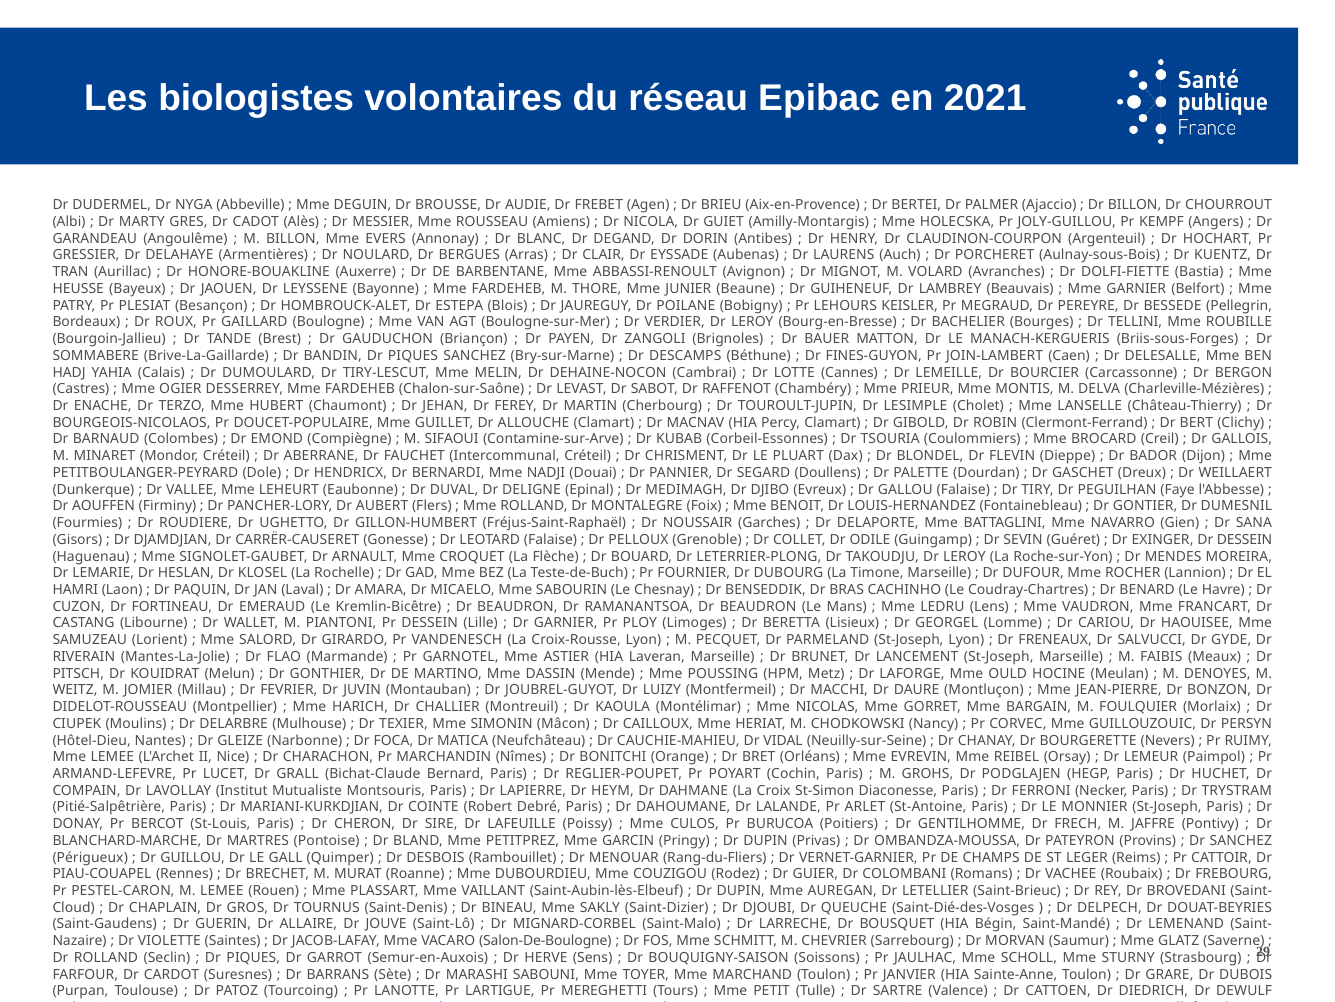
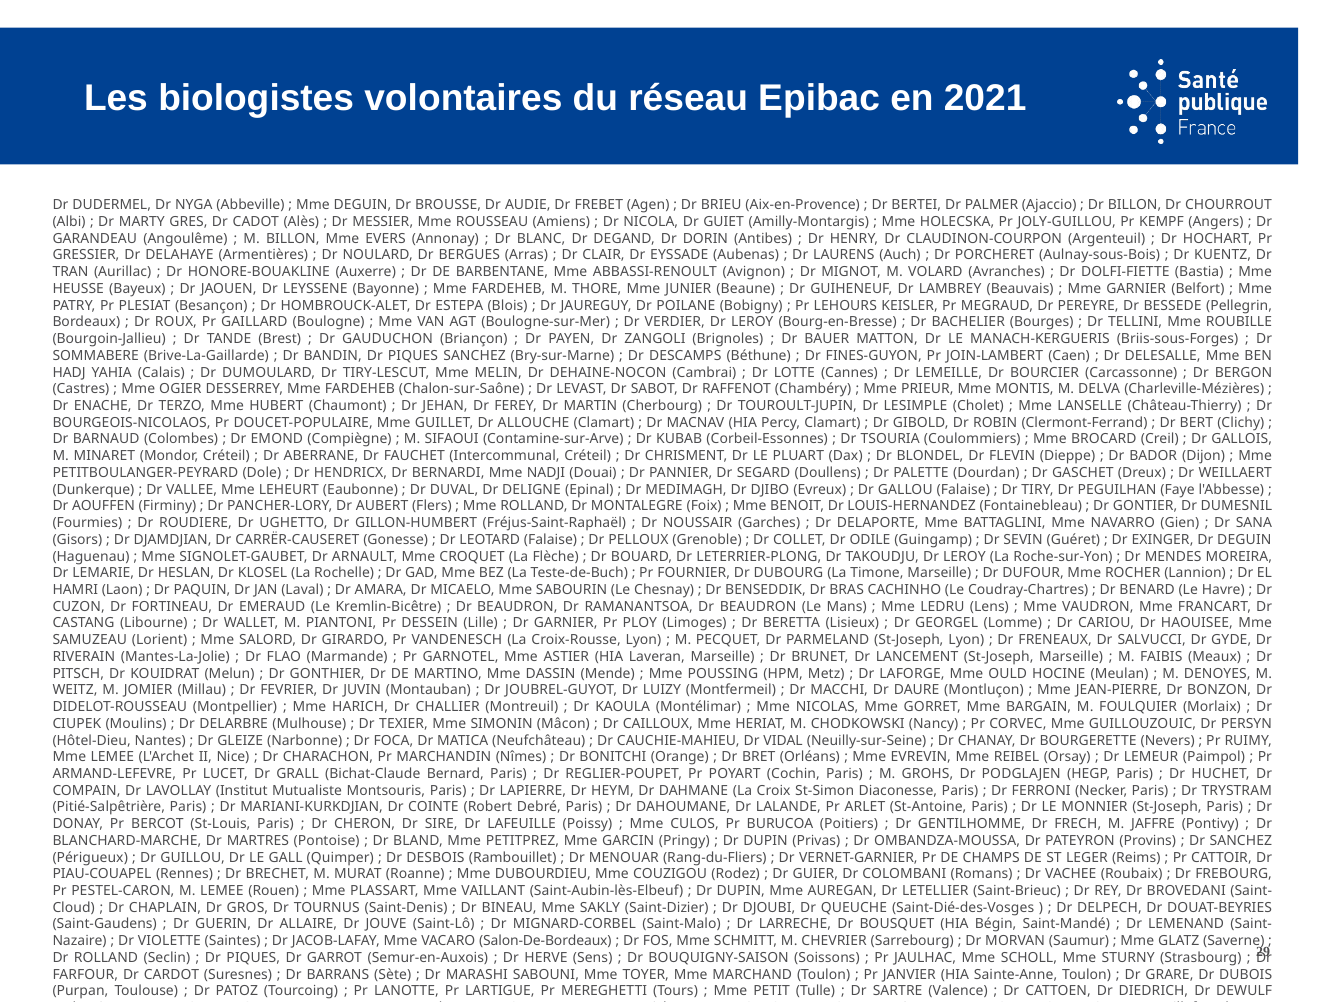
Dr DESSEIN: DESSEIN -> DEGUIN (1244, 539)
Salon-De-Boulogne: Salon-De-Boulogne -> Salon-De-Bordeaux (545, 940)
